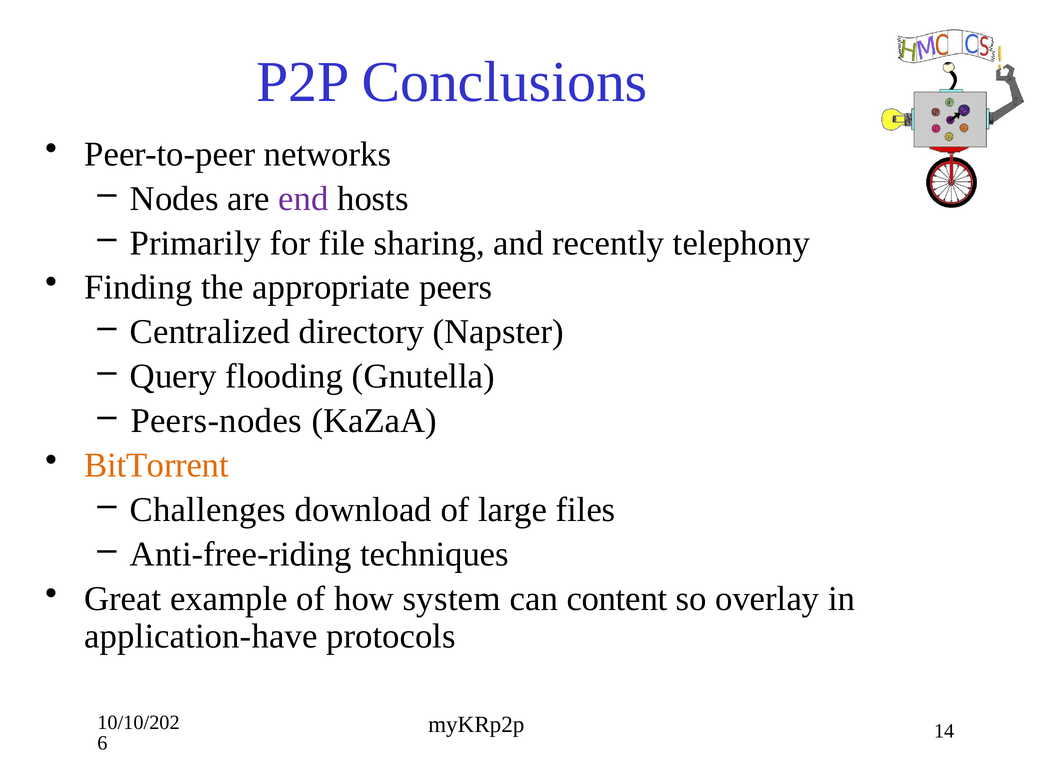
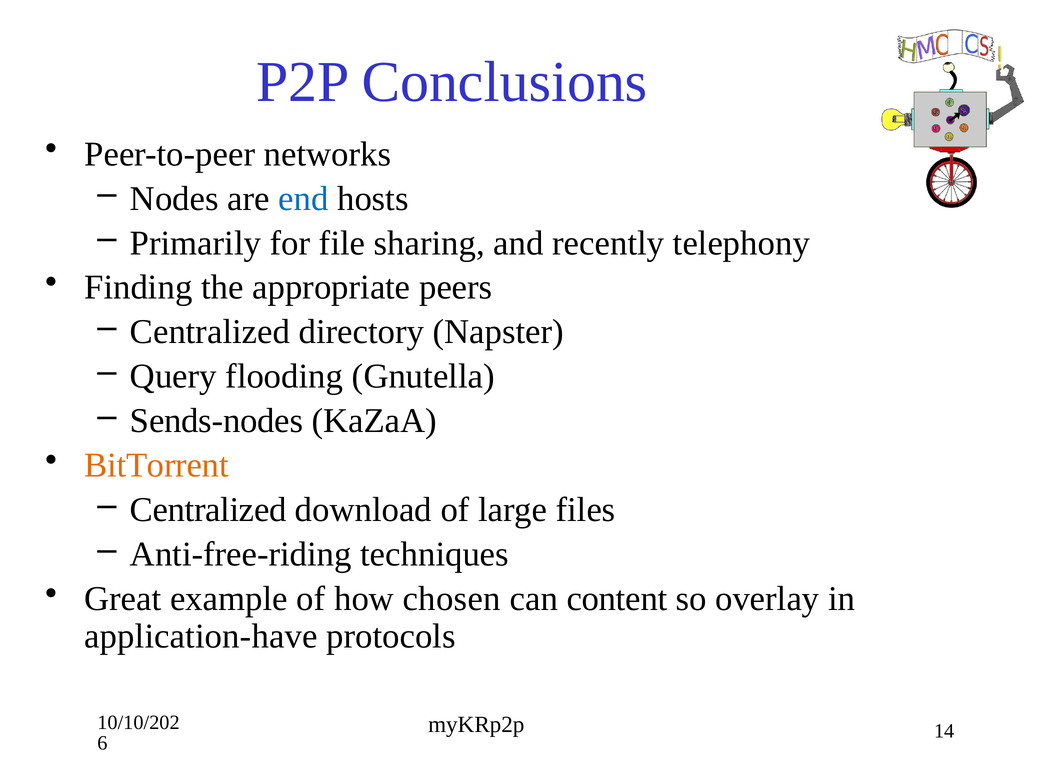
end colour: purple -> blue (304, 199)
Peers-nodes: Peers-nodes -> Sends-nodes (217, 421)
Challenges: Challenges -> Centralized (208, 510)
system: system -> chosen (452, 599)
